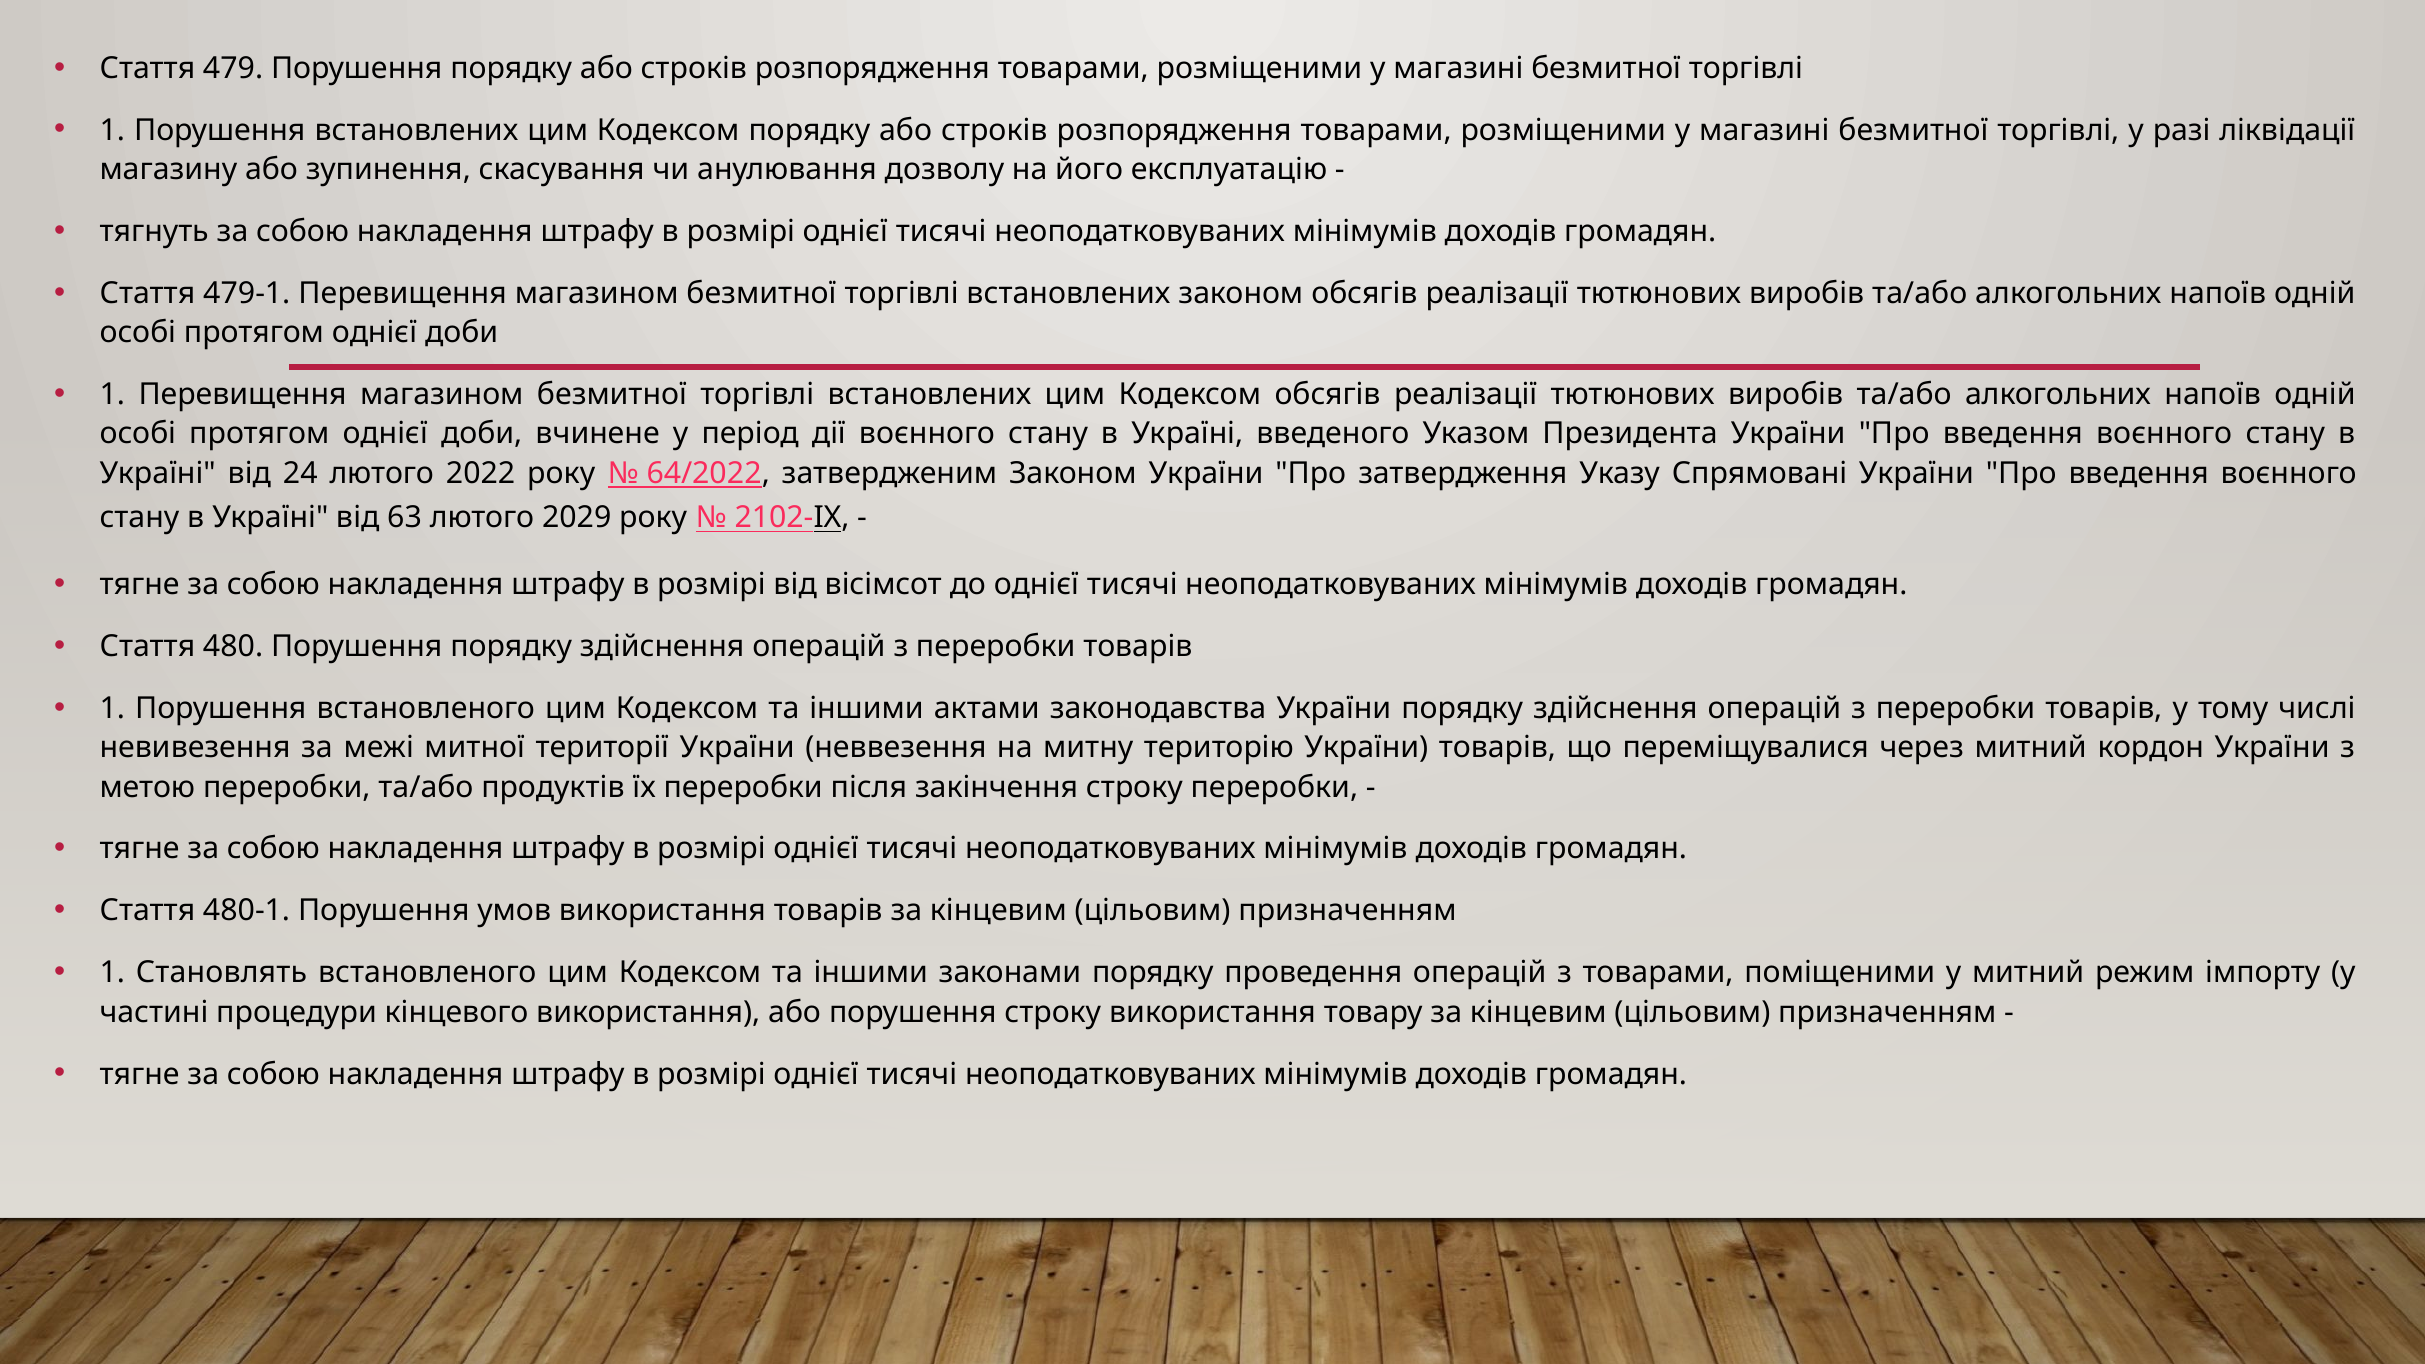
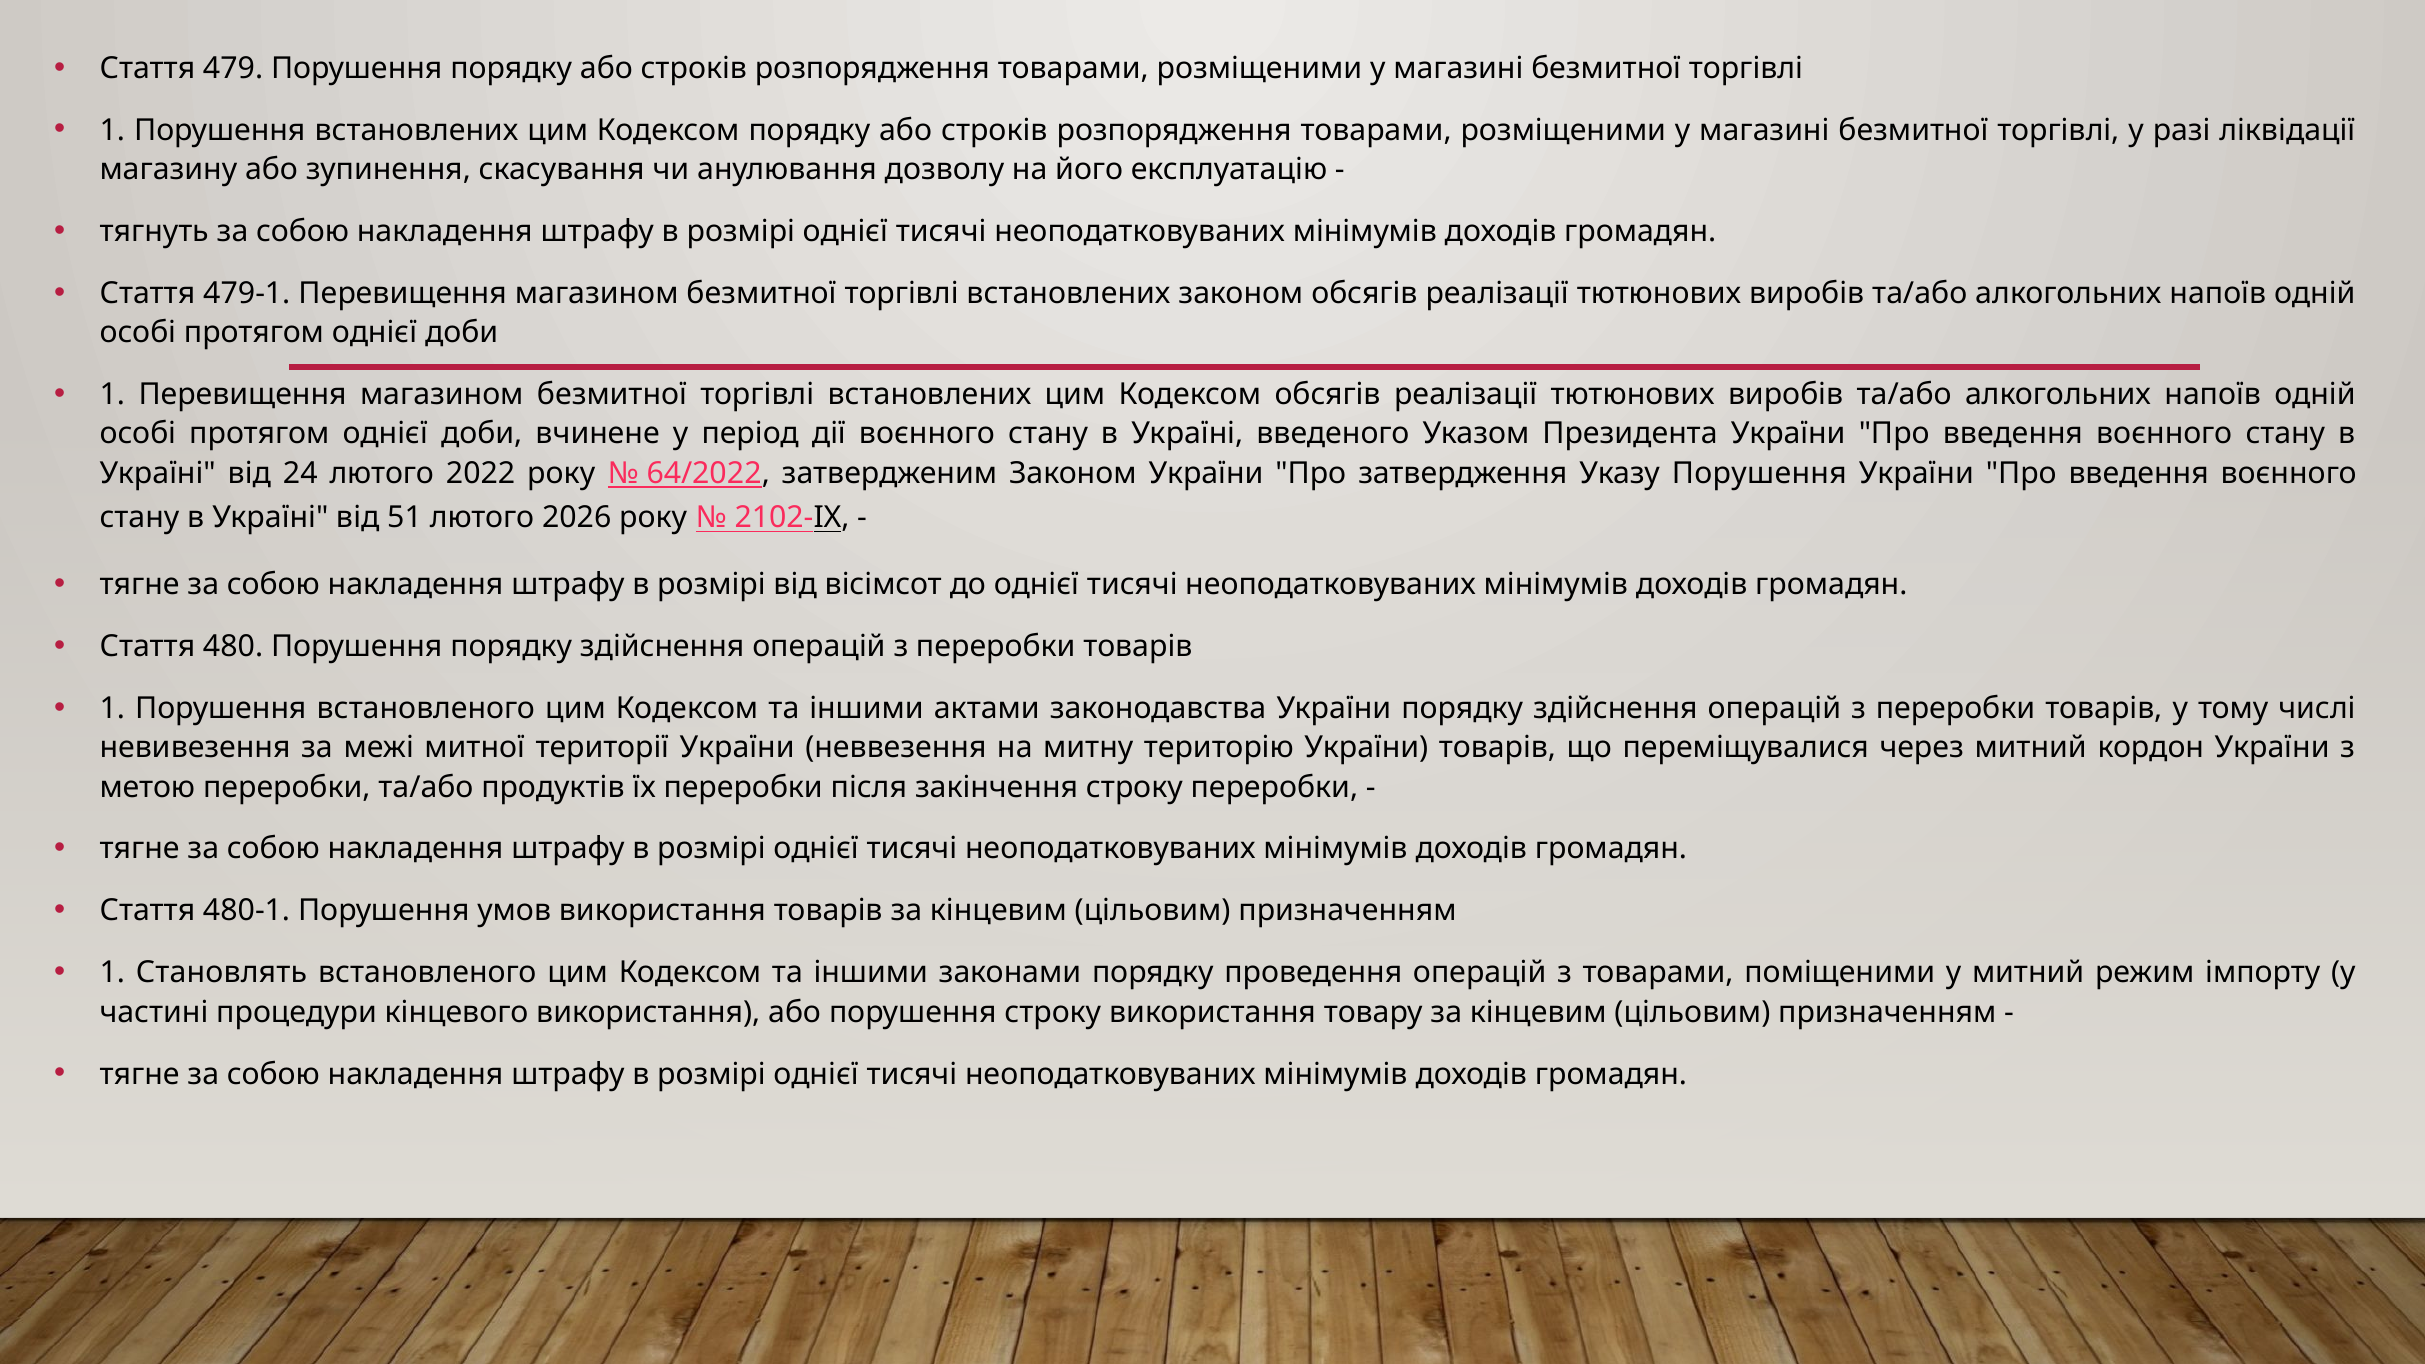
Указу Спрямовані: Спрямовані -> Порушення (1759, 473)
63: 63 -> 51 (405, 518)
2029: 2029 -> 2026 (577, 518)
